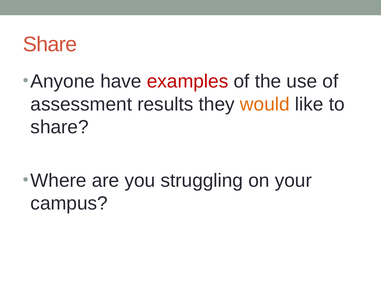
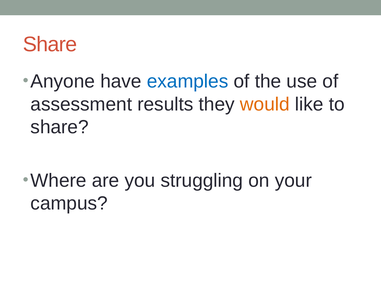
examples colour: red -> blue (188, 81)
